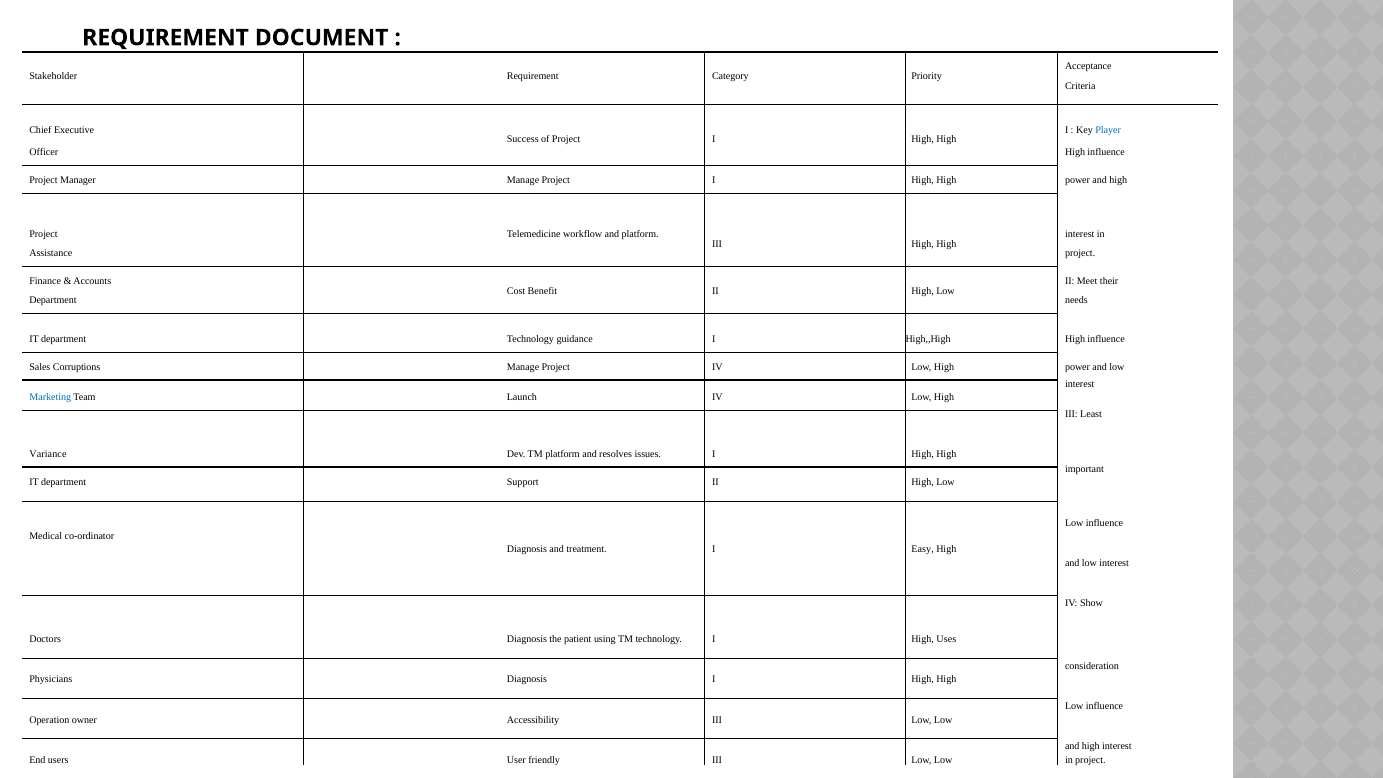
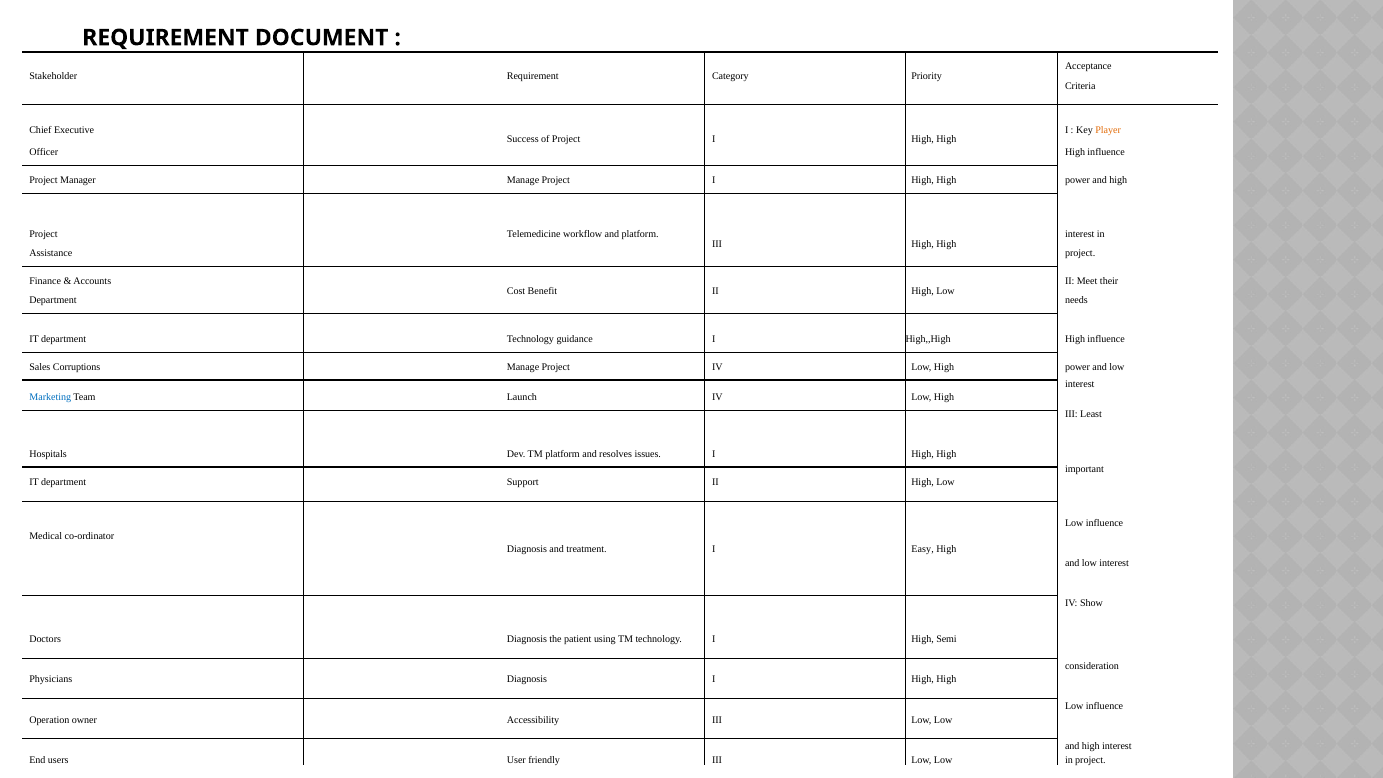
Player colour: blue -> orange (1108, 130)
Variance: Variance -> Hospitals (48, 454)
Uses: Uses -> Semi (946, 639)
